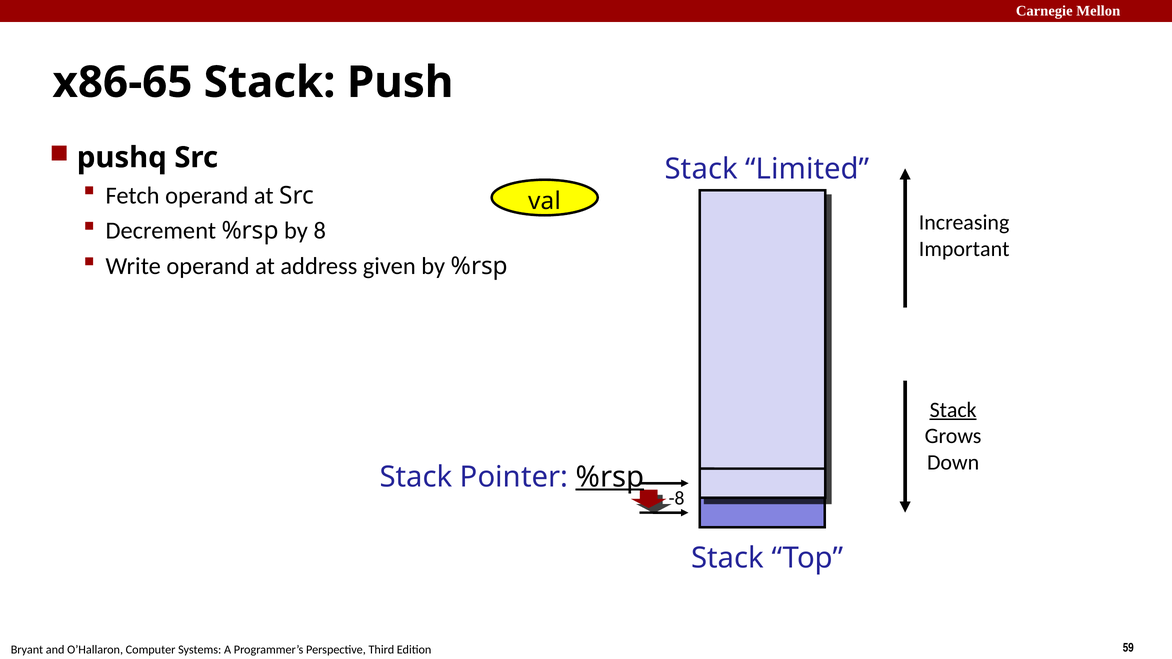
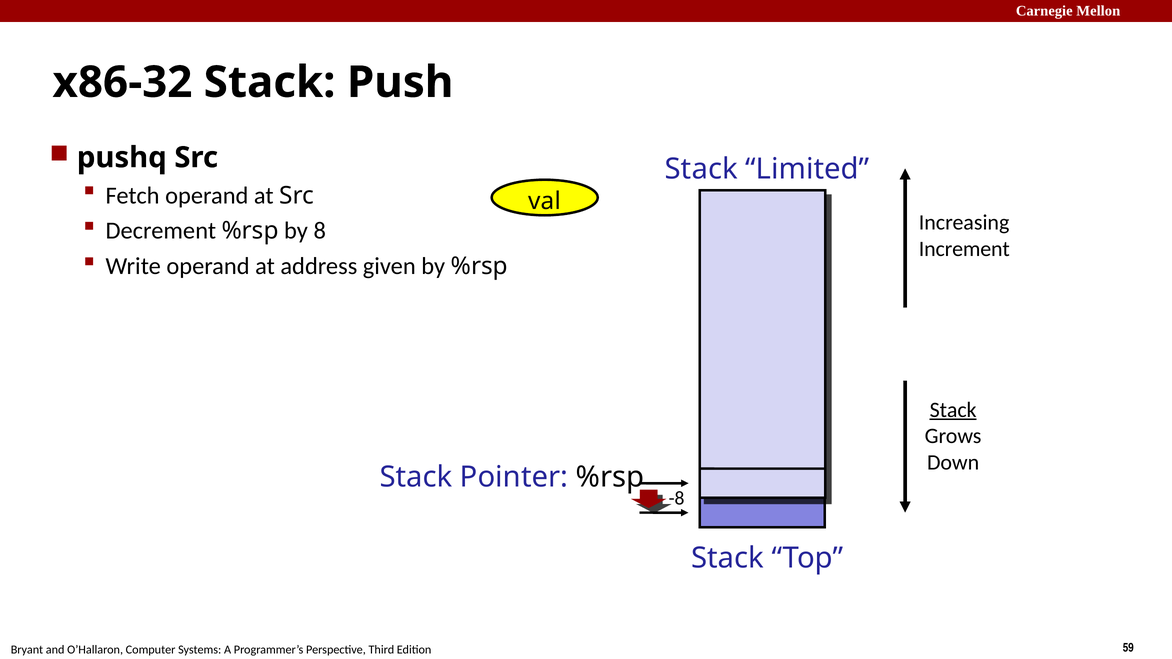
x86-65: x86-65 -> x86-32 (122, 82)
Important: Important -> Increment (964, 249)
%rsp underline: present -> none (610, 477)
